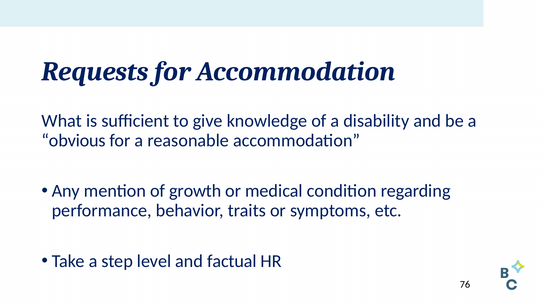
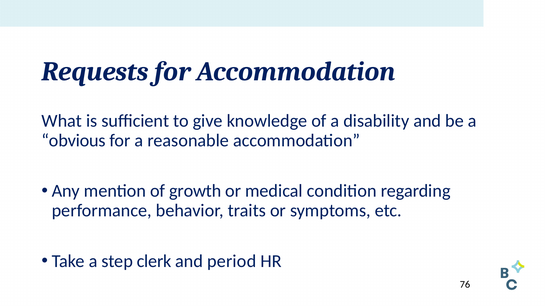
level: level -> clerk (154, 262)
factual: factual -> period (232, 262)
